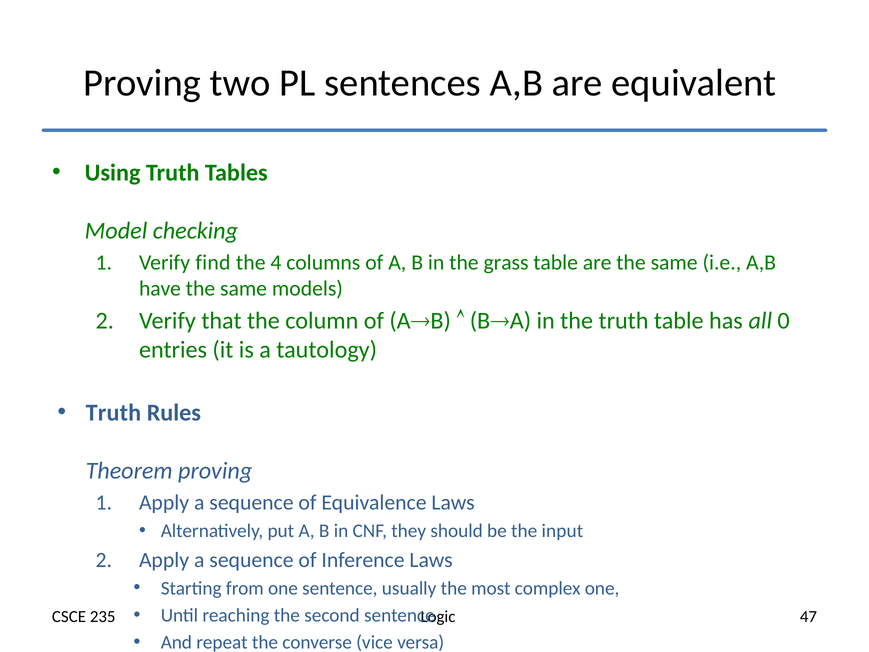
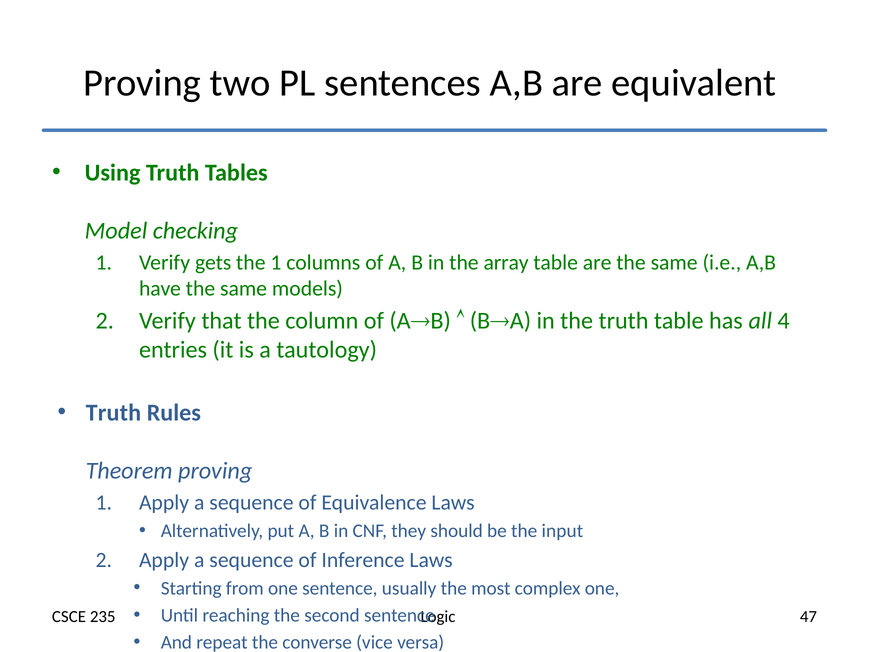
find: find -> gets (213, 262)
the 4: 4 -> 1 (276, 262)
grass: grass -> array (506, 262)
0: 0 -> 4 (784, 321)
